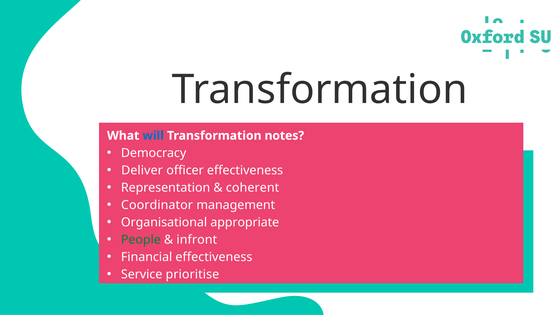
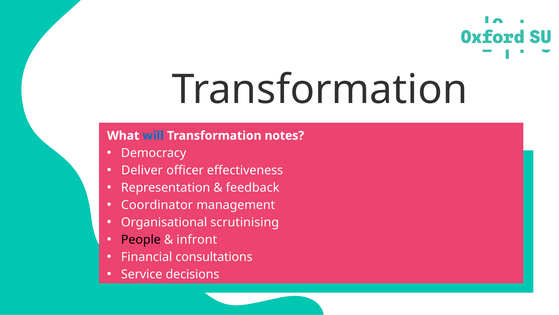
coherent: coherent -> feedback (253, 187)
appropriate: appropriate -> scrutinising (245, 222)
People colour: green -> black (141, 239)
Financial effectiveness: effectiveness -> consultations (214, 257)
prioritise: prioritise -> decisions (192, 274)
